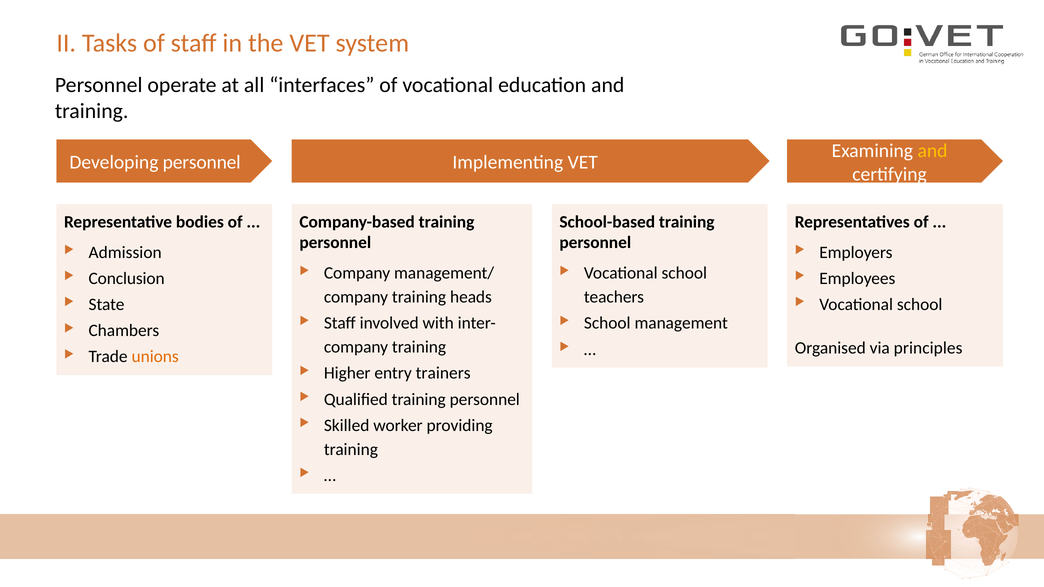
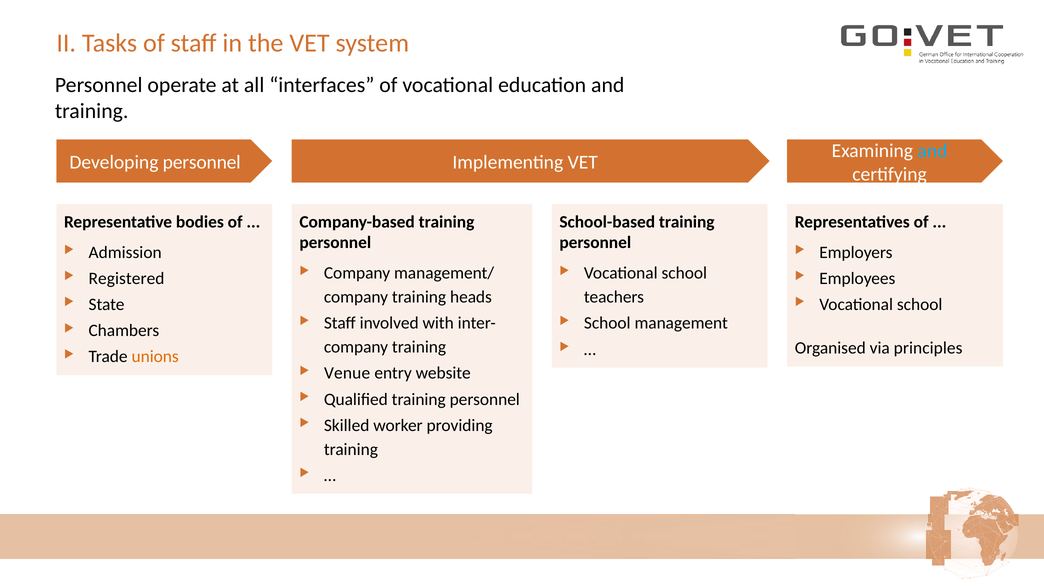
and colour: yellow -> light blue (932, 151)
Conclusion: Conclusion -> Registered (127, 279)
Higher: Higher -> Venue (347, 373)
trainers: trainers -> website (443, 373)
